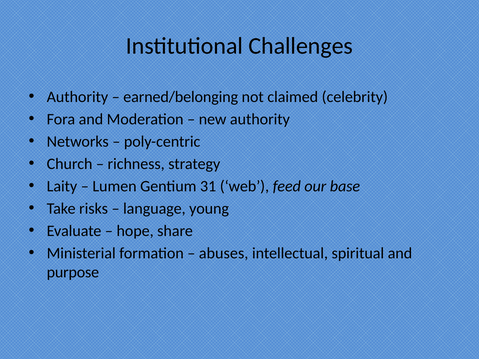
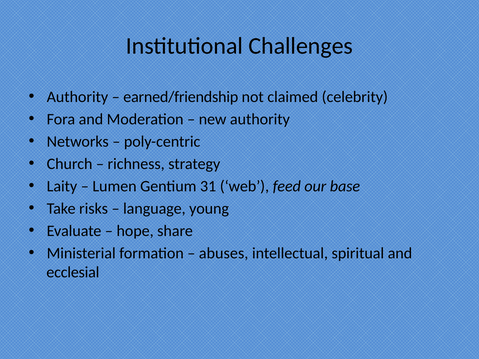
earned/belonging: earned/belonging -> earned/friendship (181, 97)
purpose: purpose -> ecclesial (73, 273)
